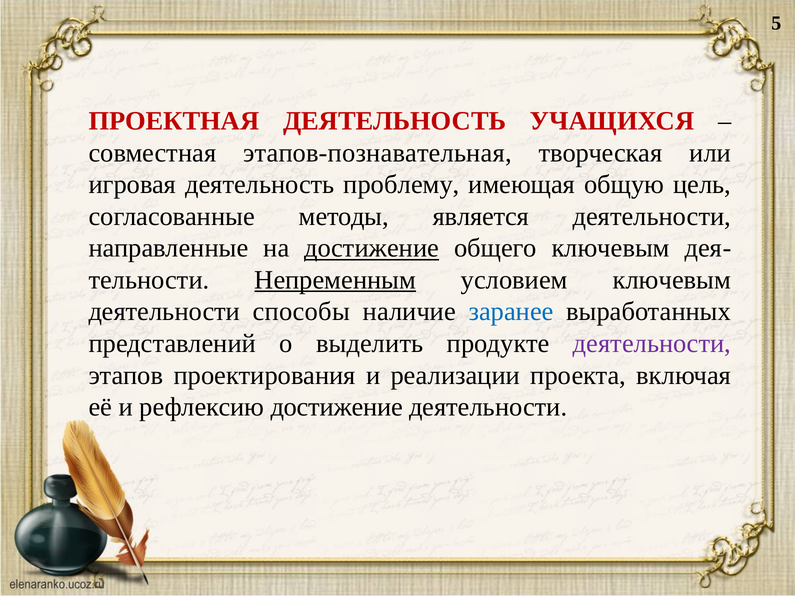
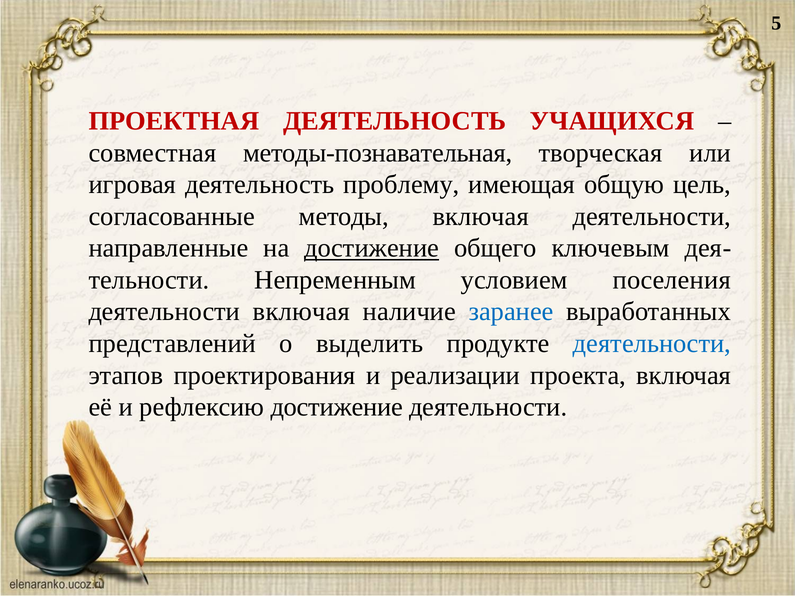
этапов-познавательная: этапов-познавательная -> методы-познавательная (378, 153)
методы является: является -> включая (481, 216)
Непременным underline: present -> none (335, 280)
условием ключевым: ключевым -> поселения (672, 280)
деятельности способы: способы -> включая (301, 312)
деятельности colour: purple -> blue (652, 344)
